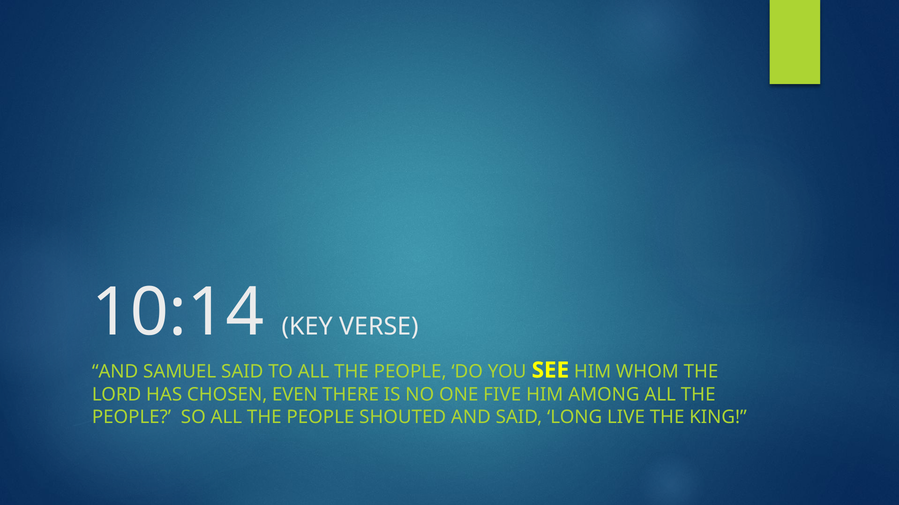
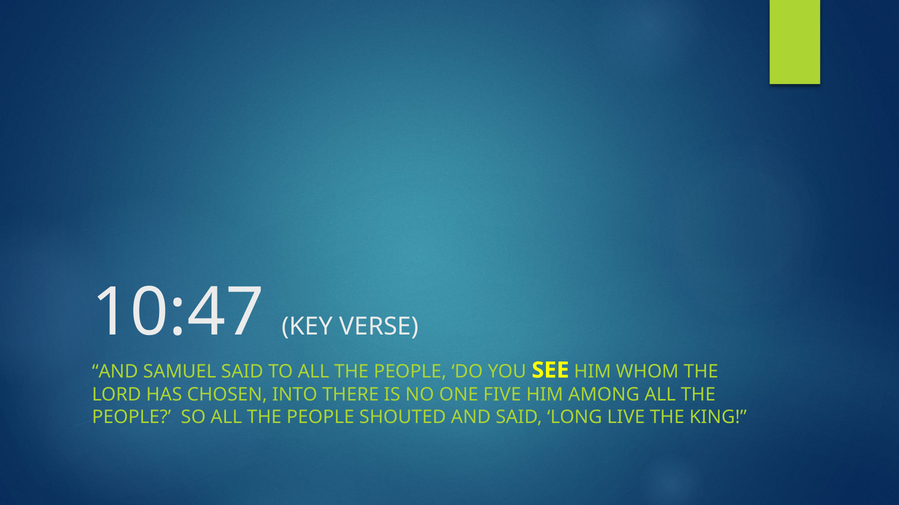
10:14: 10:14 -> 10:47 (178, 313)
EVEN: EVEN -> INTO (295, 395)
